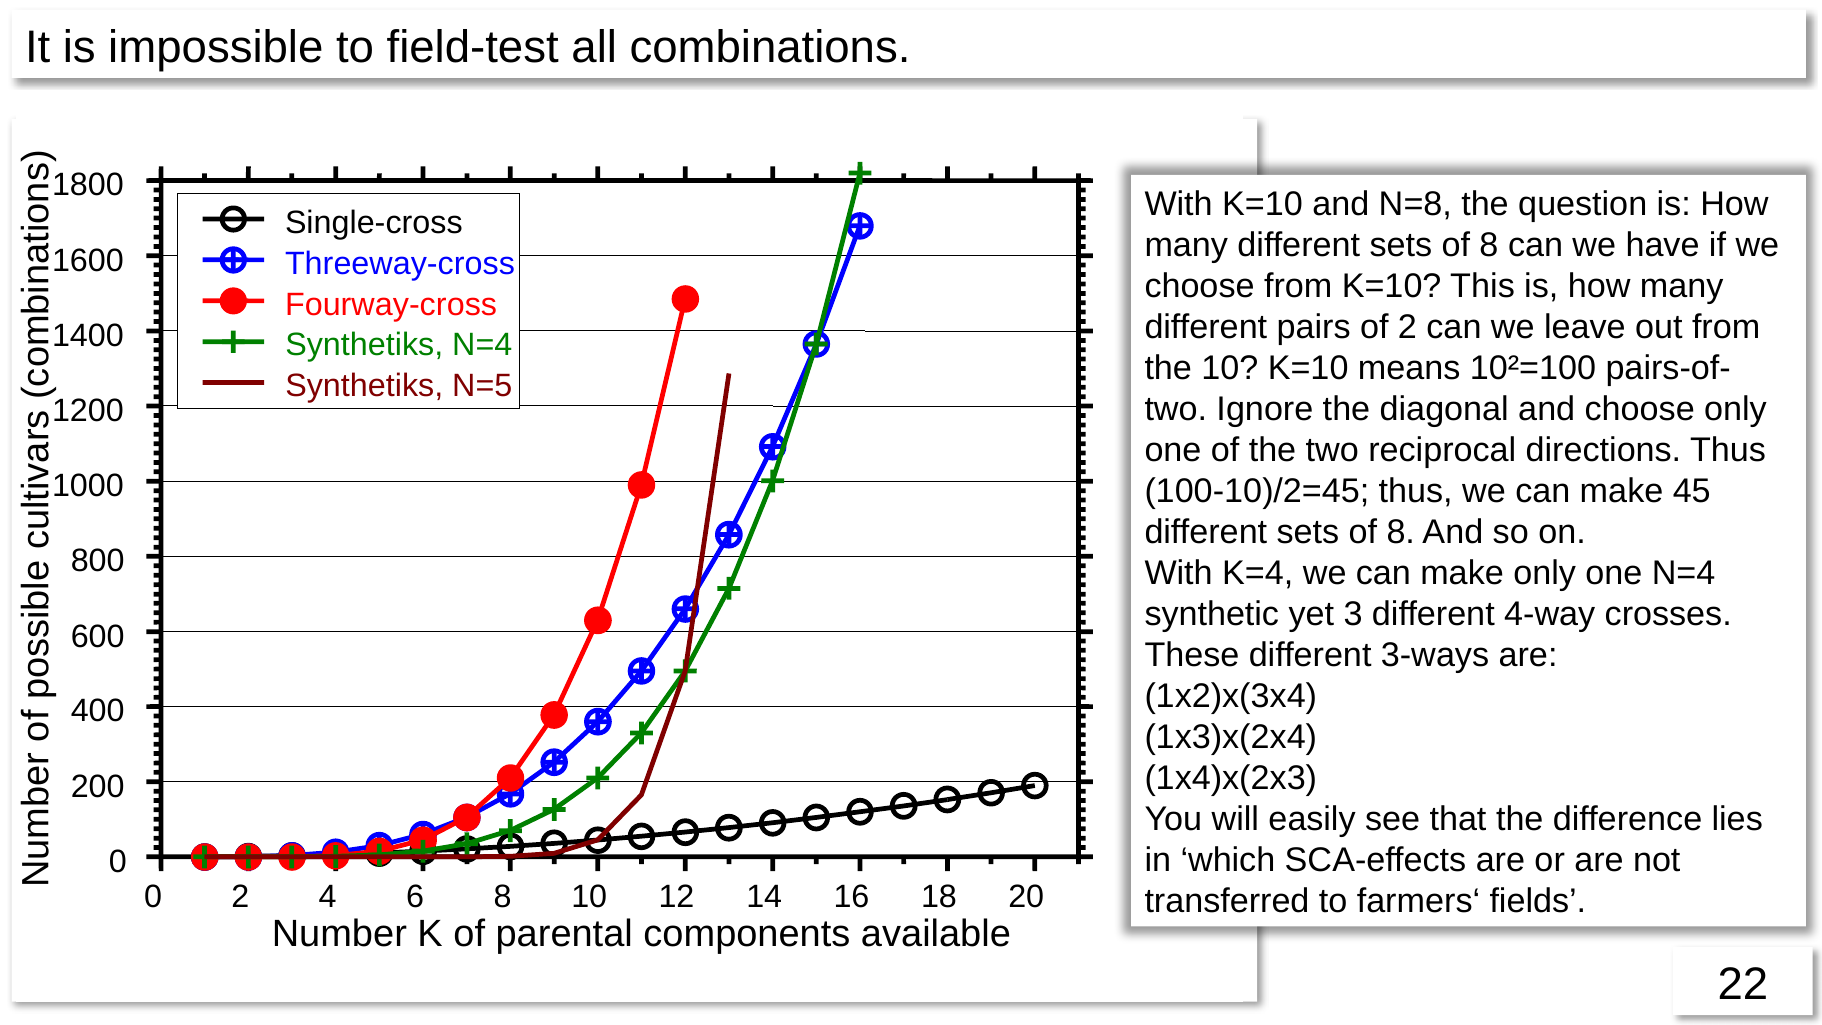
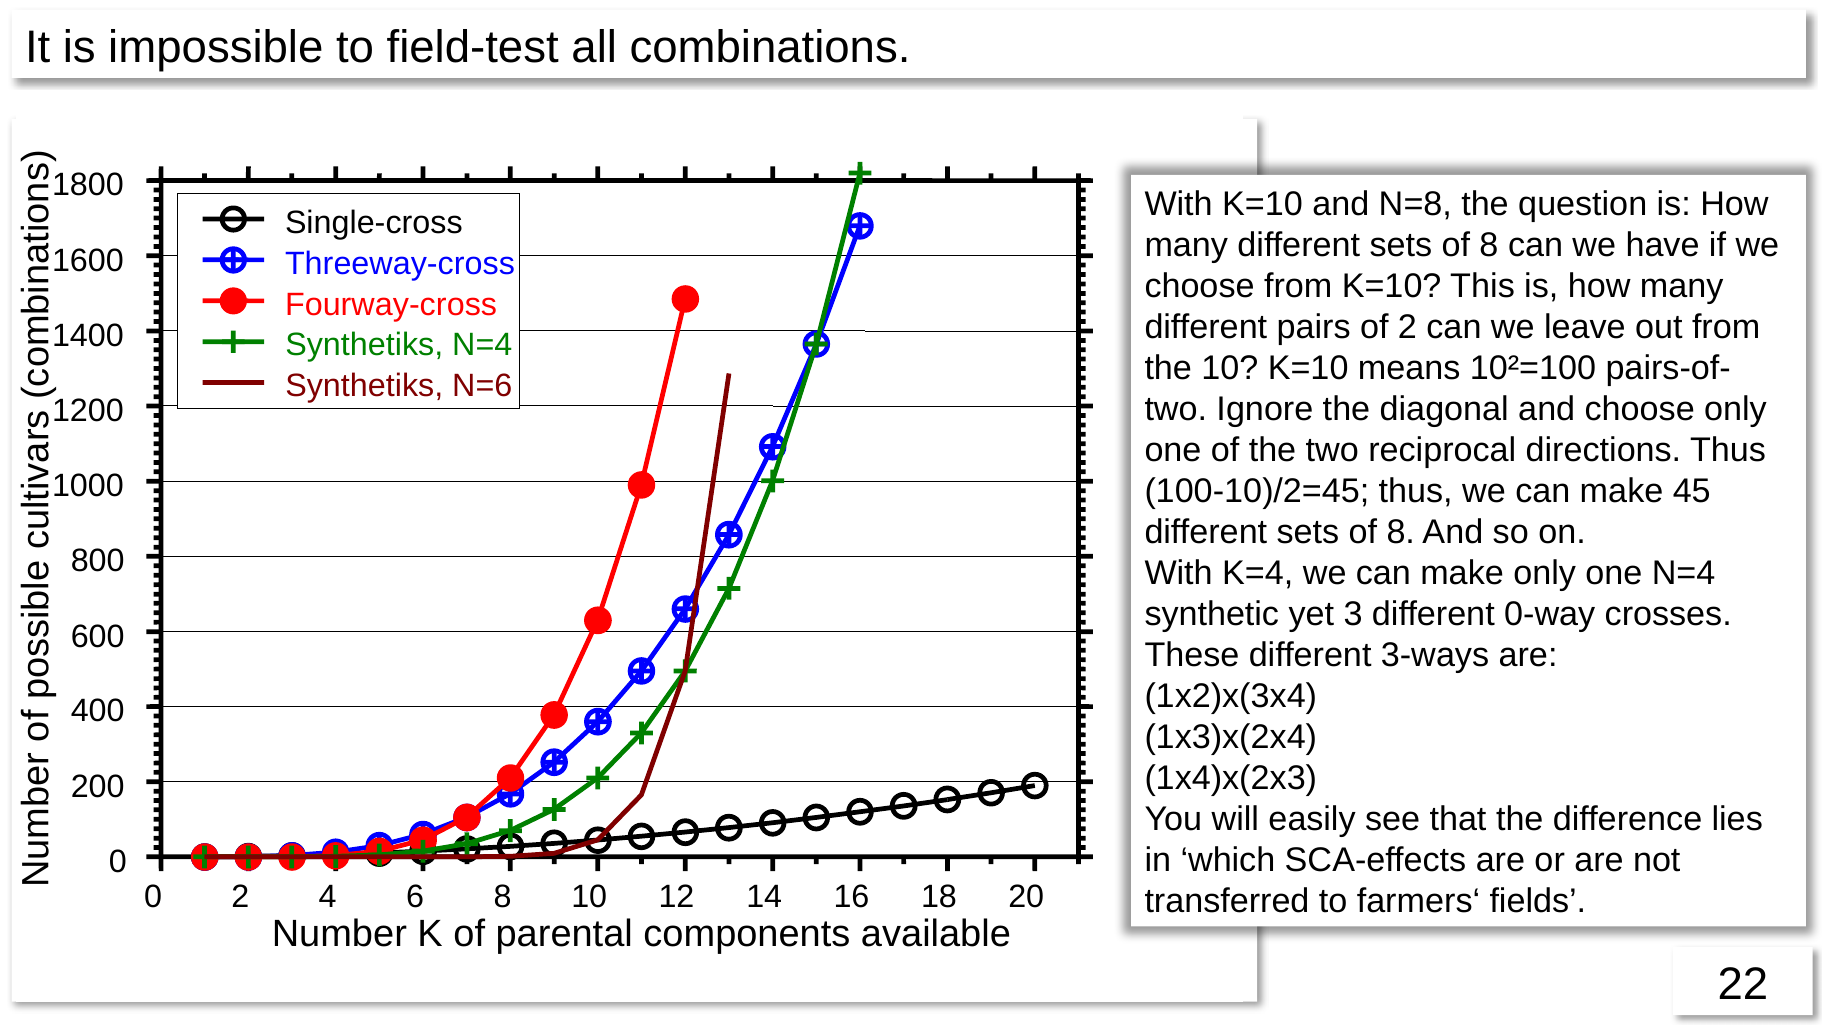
N=5: N=5 -> N=6 (482, 386)
4-way: 4-way -> 0-way (1550, 614)
